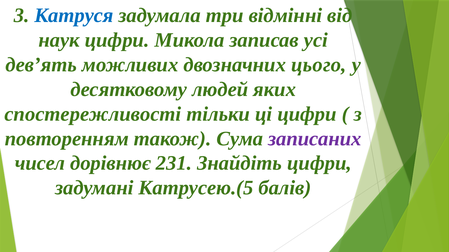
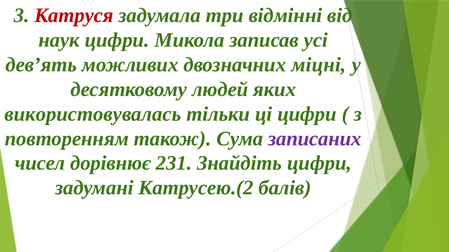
Катруся colour: blue -> red (74, 15)
цього: цього -> міцні (319, 65)
спостережливості: спостережливості -> використовувалась (93, 114)
Катрусею.(5: Катрусею.(5 -> Катрусею.(2 (196, 188)
